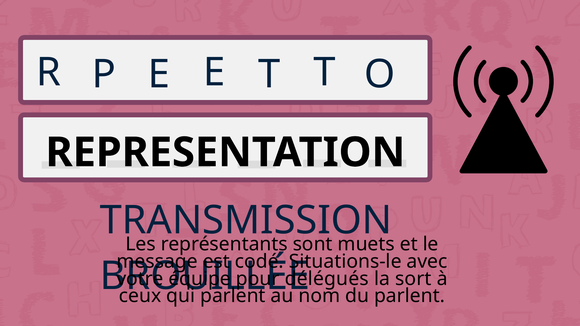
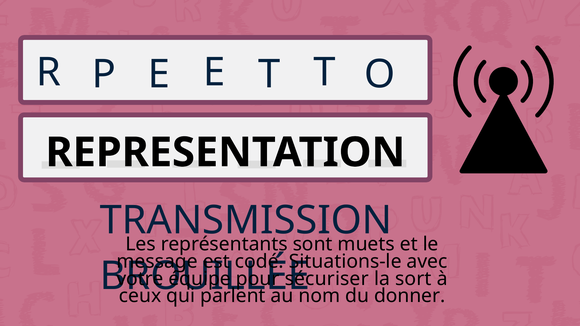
délégués: délégués -> sécuriser (327, 279)
du parlent: parlent -> donner (410, 296)
